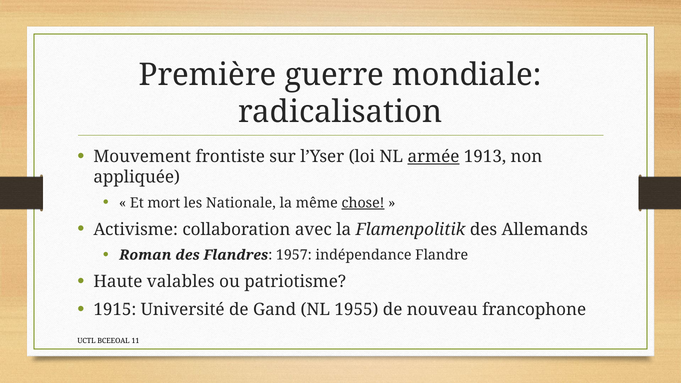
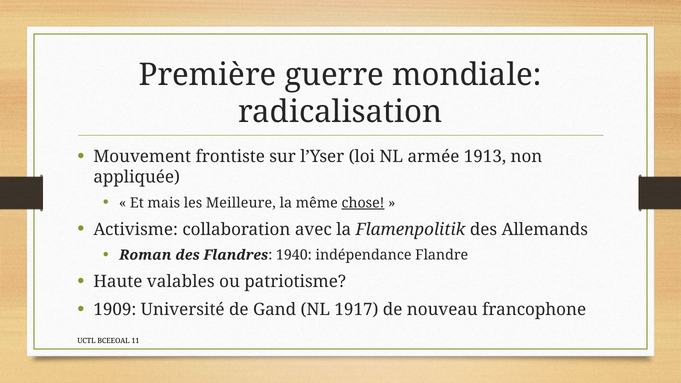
armée underline: present -> none (433, 157)
mort: mort -> mais (164, 203)
Nationale: Nationale -> Meilleure (241, 203)
1957: 1957 -> 1940 (294, 255)
1915: 1915 -> 1909 (115, 310)
1955: 1955 -> 1917 (356, 310)
